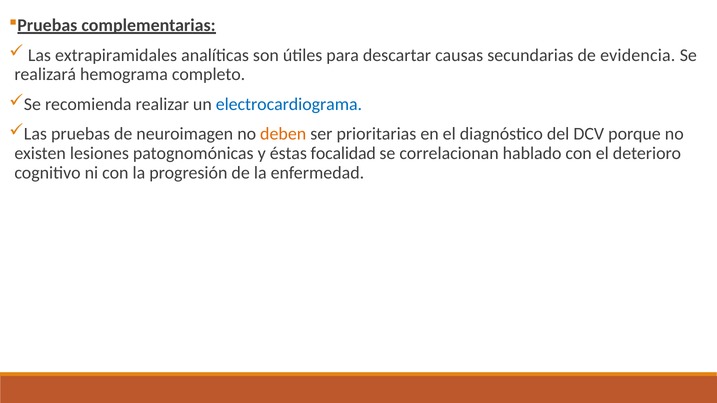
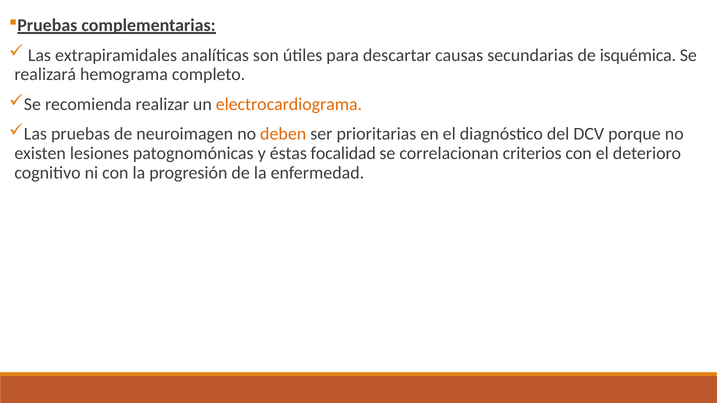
evidencia: evidencia -> isquémica (638, 55)
electrocardiograma colour: blue -> orange (289, 104)
hablado: hablado -> criterios (532, 153)
